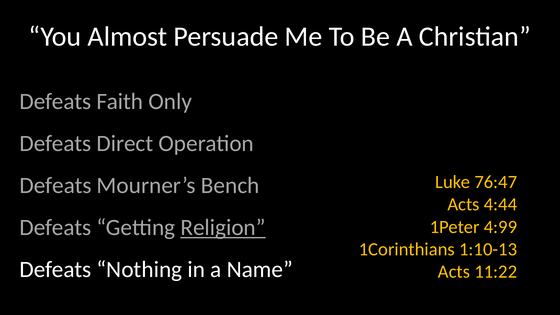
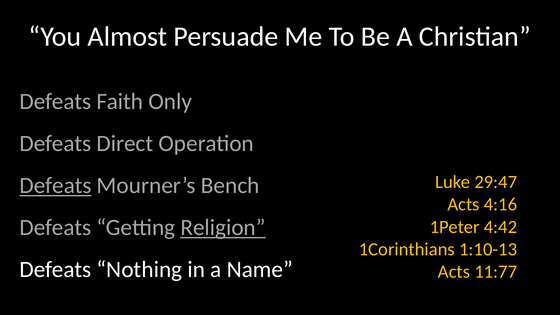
76:47: 76:47 -> 29:47 (496, 182)
Defeats underline: none -> present (56, 186)
4:44: 4:44 -> 4:16 (500, 204)
4:99: 4:99 -> 4:42 (501, 227)
11:22: 11:22 -> 11:77 (496, 272)
